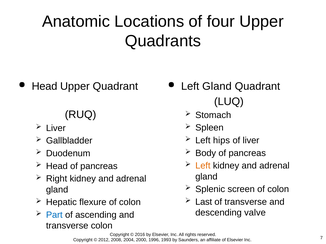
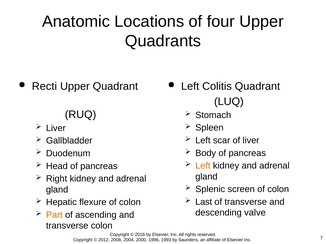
Head: Head -> Recti (44, 86)
Left Gland: Gland -> Colitis (217, 86)
hips: hips -> scar (222, 141)
Part colour: blue -> orange (54, 215)
